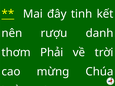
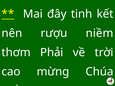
danh: danh -> niềm (100, 33)
